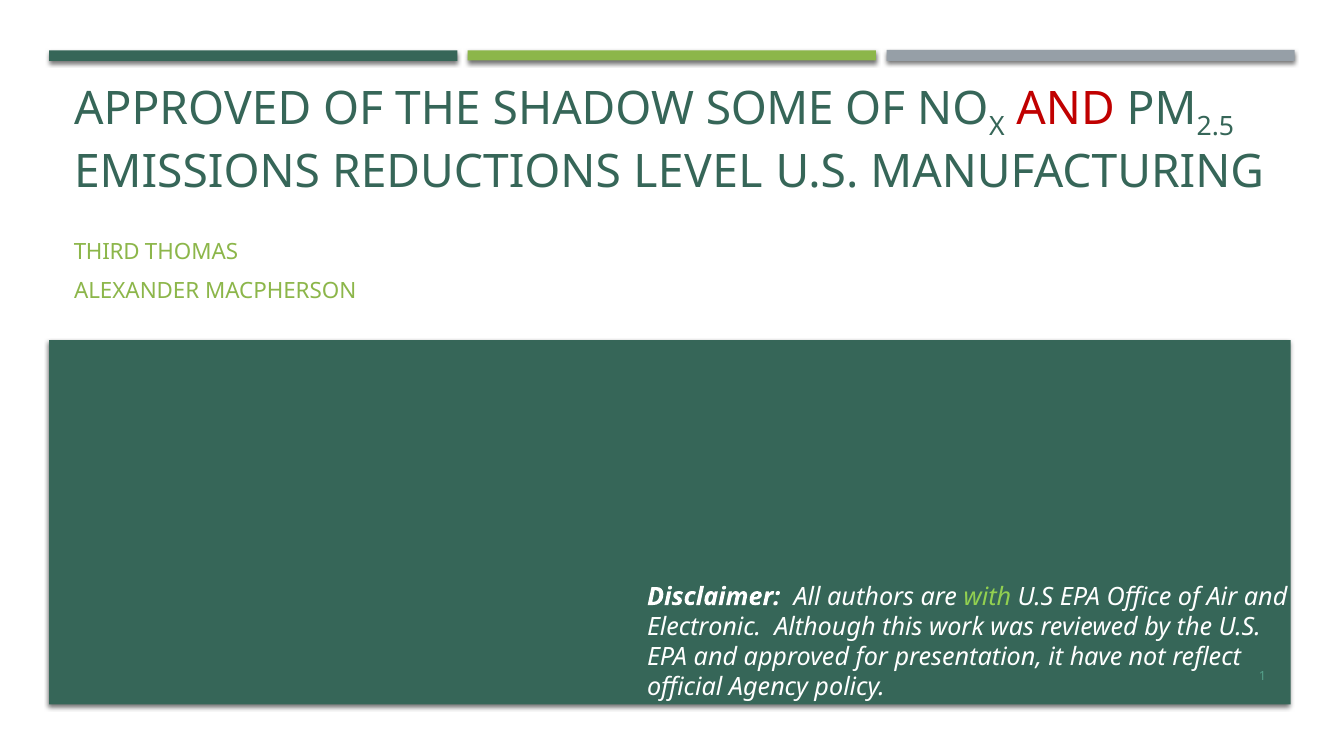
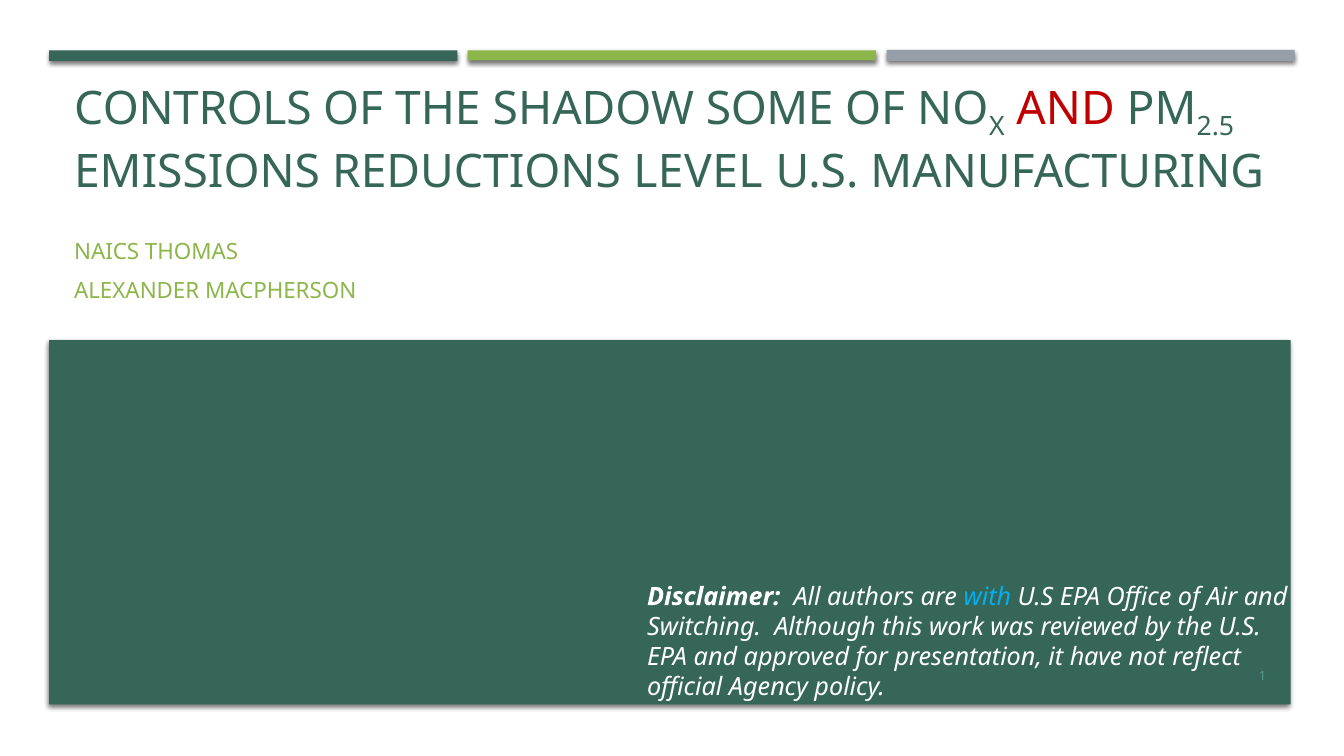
APPROVED: APPROVED -> CONTROLS (193, 109)
THIRD: THIRD -> NAICS (107, 252)
with colour: light green -> light blue (987, 597)
Electronic: Electronic -> Switching (704, 627)
